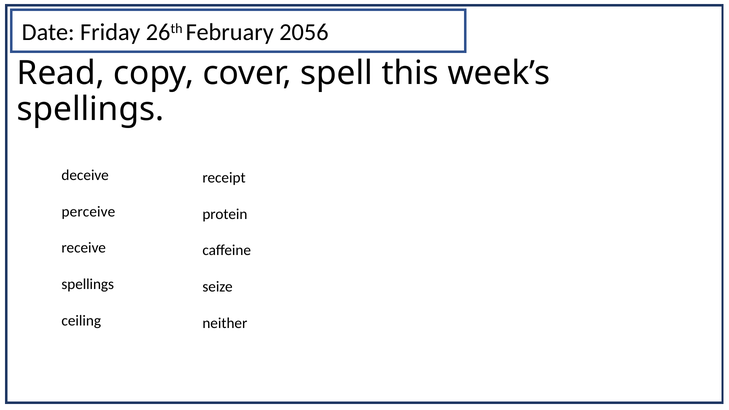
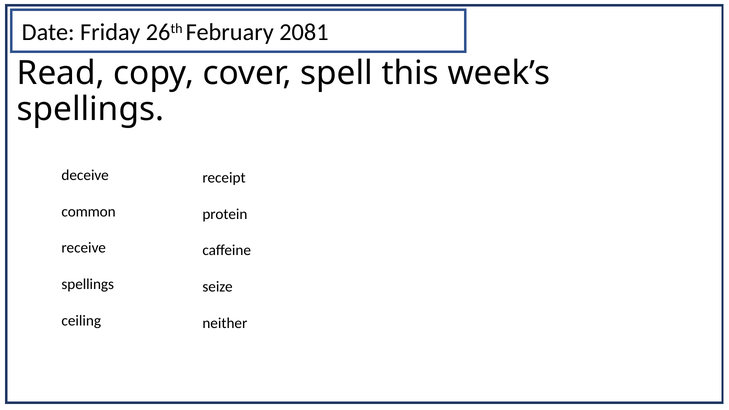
2056: 2056 -> 2081 (304, 32)
perceive: perceive -> common (89, 212)
